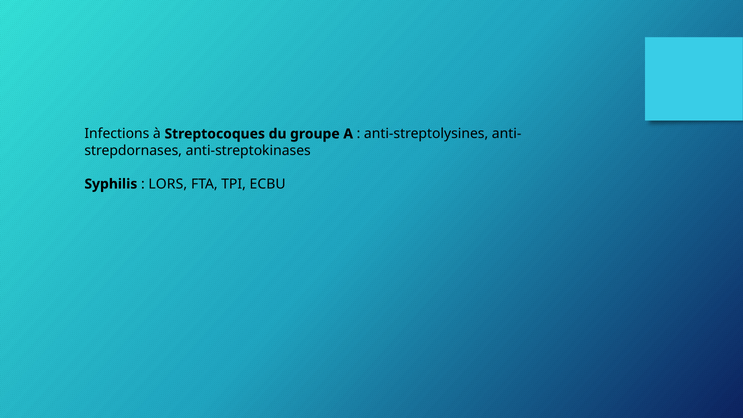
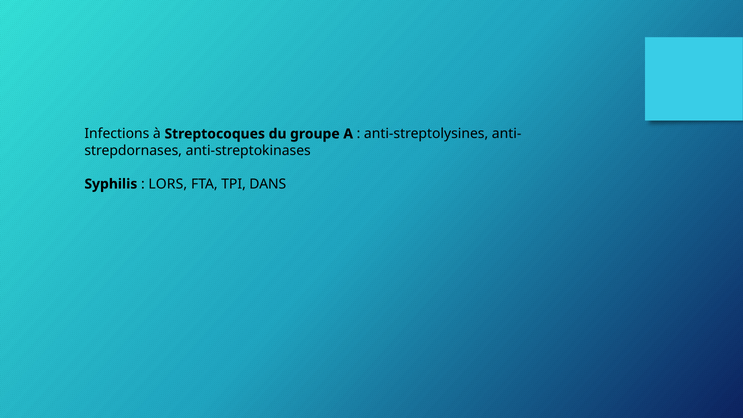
ECBU: ECBU -> DANS (268, 184)
